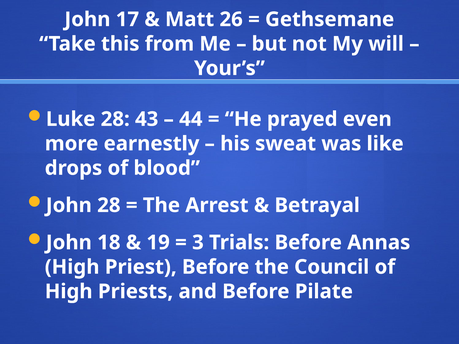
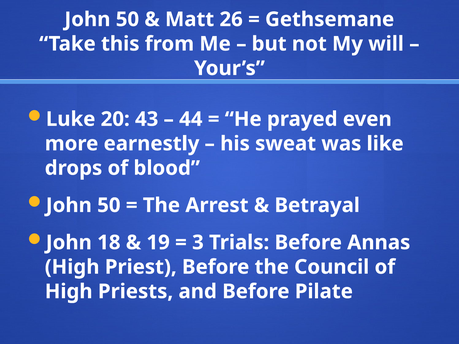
17: 17 -> 50 (127, 19)
Luke 28: 28 -> 20 (115, 119)
28: 28 -> 50 (109, 205)
